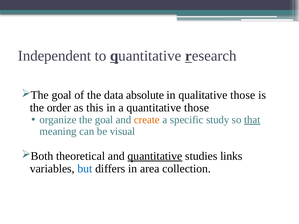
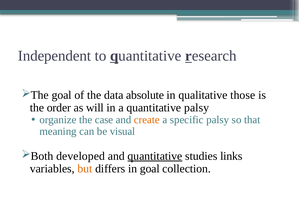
this: this -> will (95, 108)
quantitative those: those -> palsy (197, 108)
the goal: goal -> case (104, 120)
specific study: study -> palsy (218, 120)
that underline: present -> none (252, 120)
theoretical: theoretical -> developed (81, 156)
but colour: blue -> orange (85, 169)
in area: area -> goal (150, 169)
